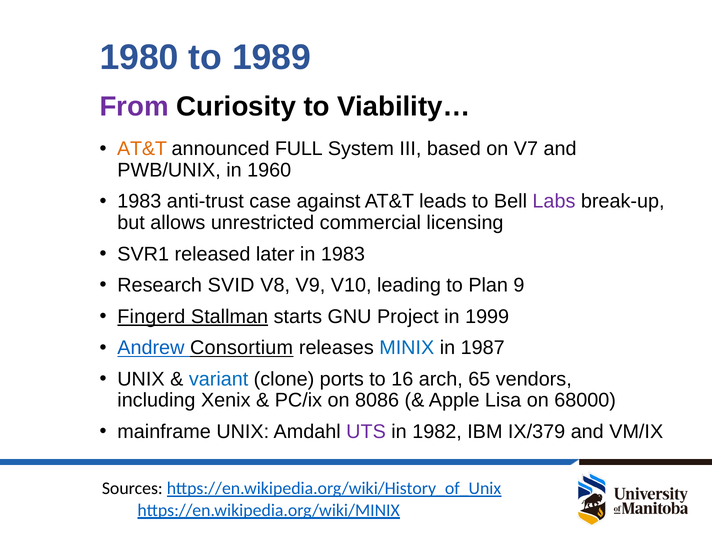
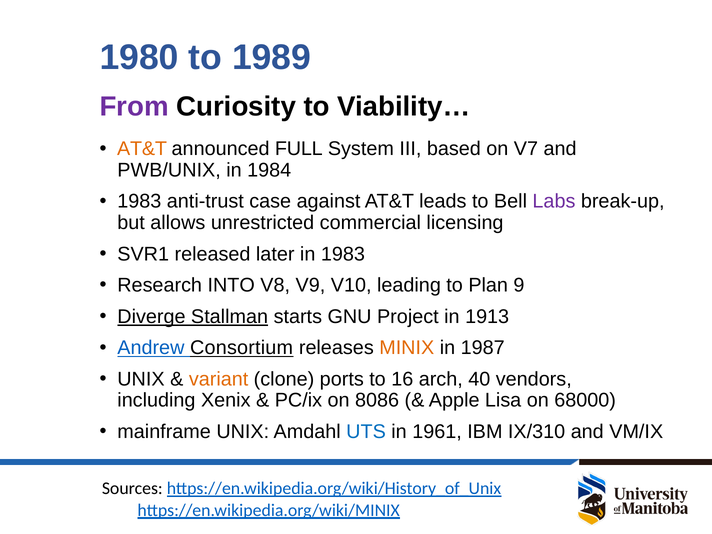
1960: 1960 -> 1984 (269, 170)
SVID: SVID -> INTO (231, 285)
Fingerd: Fingerd -> Diverge (151, 317)
1999: 1999 -> 1913 (487, 317)
MINIX colour: blue -> orange (407, 348)
variant colour: blue -> orange (219, 379)
65: 65 -> 40 (479, 379)
UTS colour: purple -> blue (366, 432)
1982: 1982 -> 1961 (437, 432)
IX/379: IX/379 -> IX/310 (537, 432)
